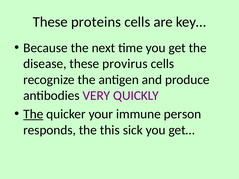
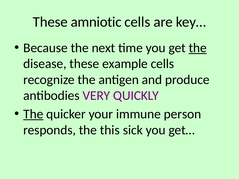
proteins: proteins -> amniotic (96, 22)
the underline: none -> present (198, 48)
provirus: provirus -> example (125, 64)
